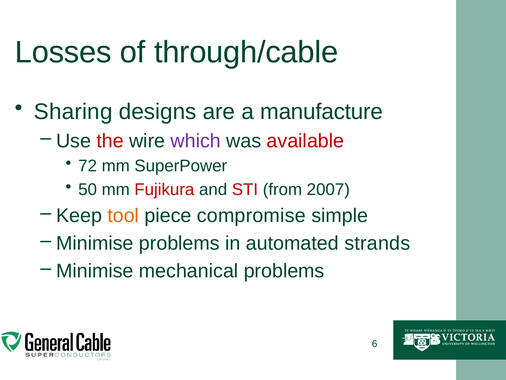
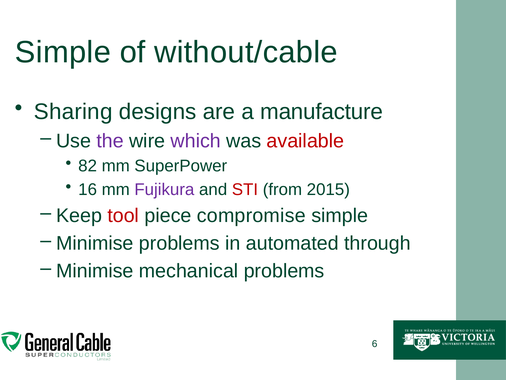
Losses: Losses -> Simple (63, 52)
through/cable: through/cable -> without/cable (246, 52)
the colour: red -> purple (110, 141)
72: 72 -> 82 (88, 166)
50: 50 -> 16 (88, 189)
Fujikura colour: red -> purple (164, 189)
2007: 2007 -> 2015 (328, 189)
tool colour: orange -> red (123, 216)
strands: strands -> through (377, 243)
